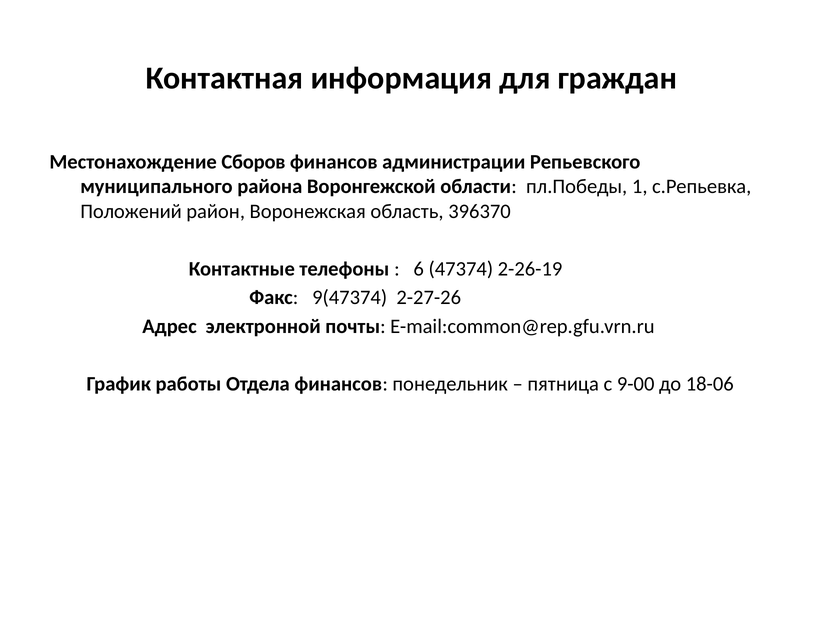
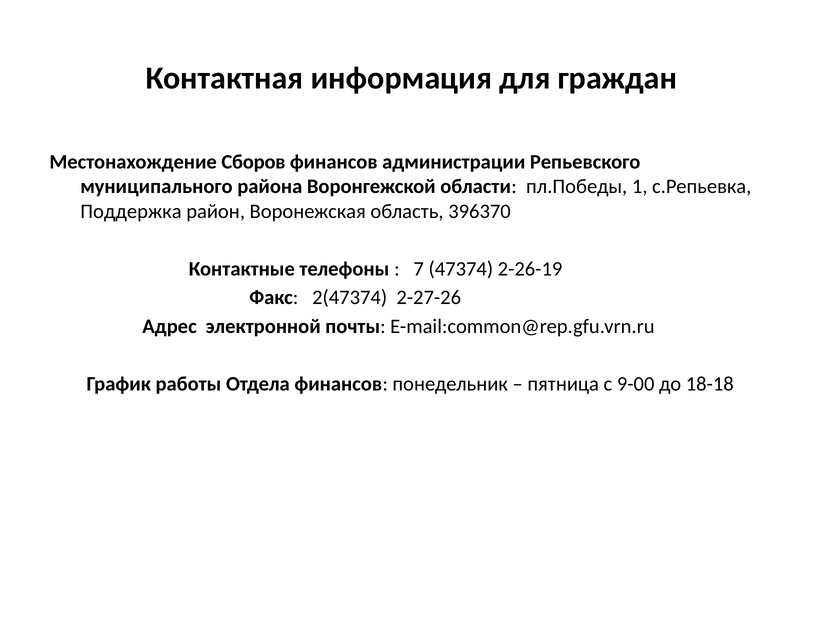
Положений: Положений -> Поддержка (131, 211)
6: 6 -> 7 (419, 269)
9(47374: 9(47374 -> 2(47374 (350, 298)
18-06: 18-06 -> 18-18 (710, 384)
